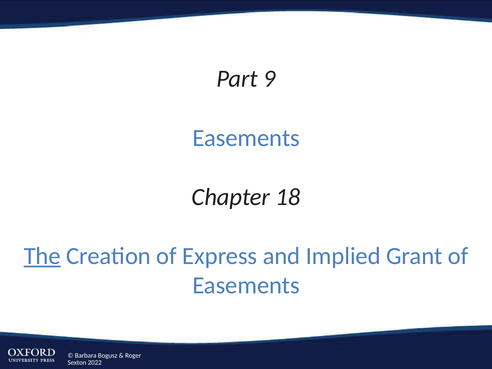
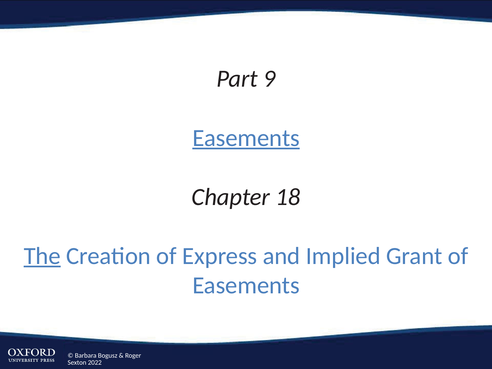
Easements underline: none -> present (246, 138)
